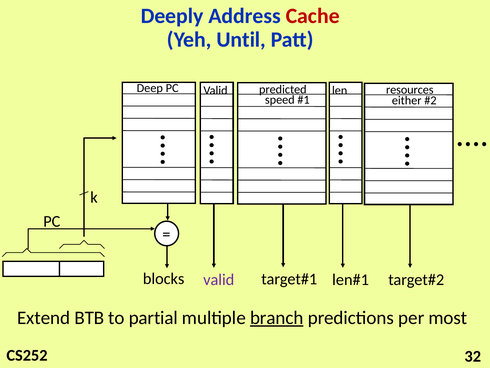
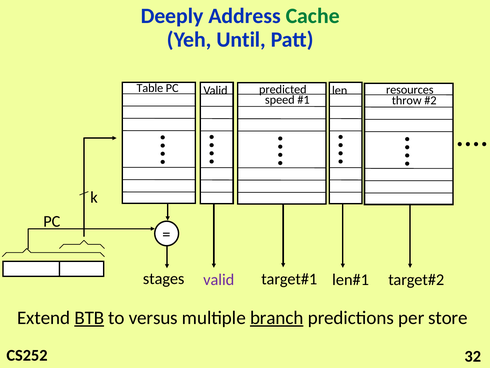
Cache colour: red -> green (313, 16)
Deep: Deep -> Table (150, 88)
either: either -> throw (407, 100)
blocks: blocks -> stages (164, 278)
BTB underline: none -> present (89, 317)
partial: partial -> versus (153, 317)
most: most -> store (448, 317)
